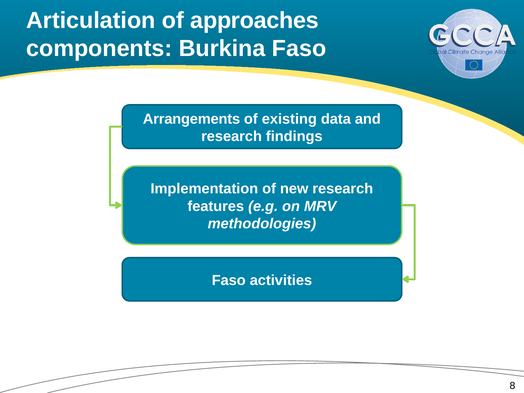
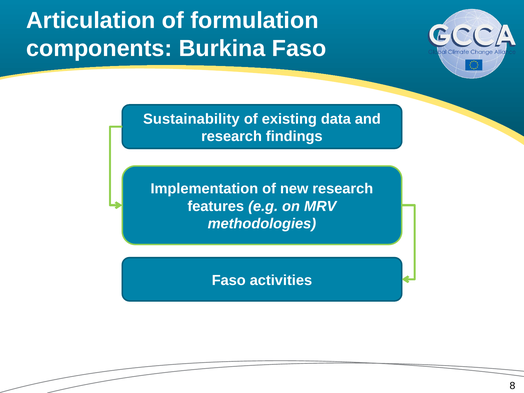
approaches: approaches -> formulation (254, 20)
Arrangements: Arrangements -> Sustainability (191, 119)
